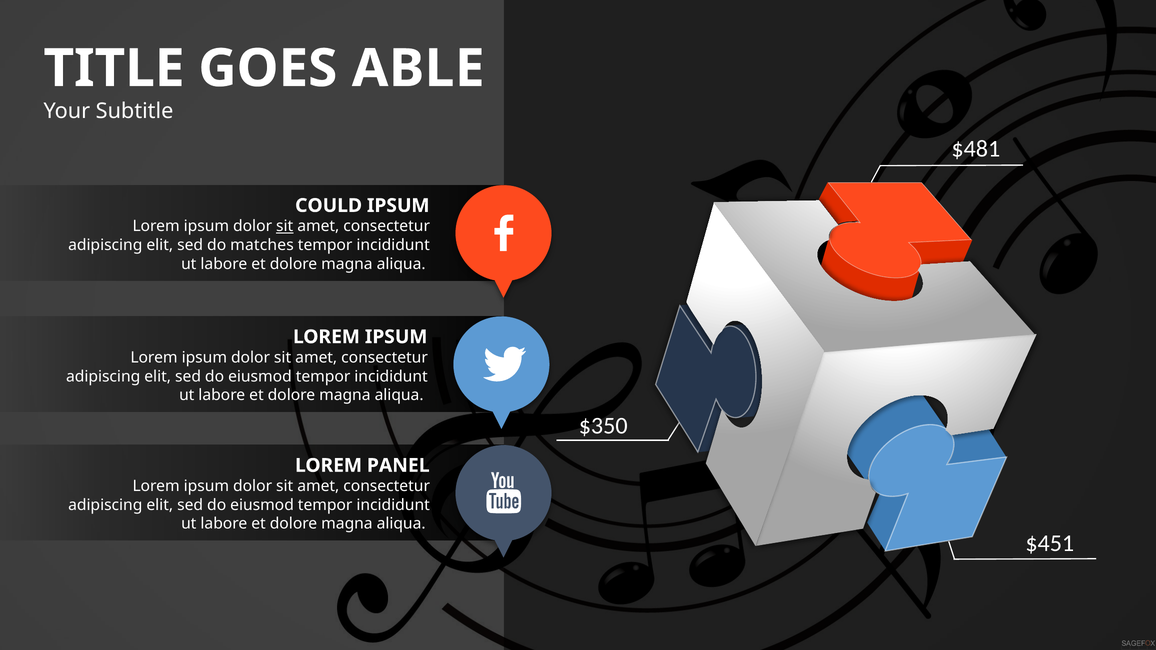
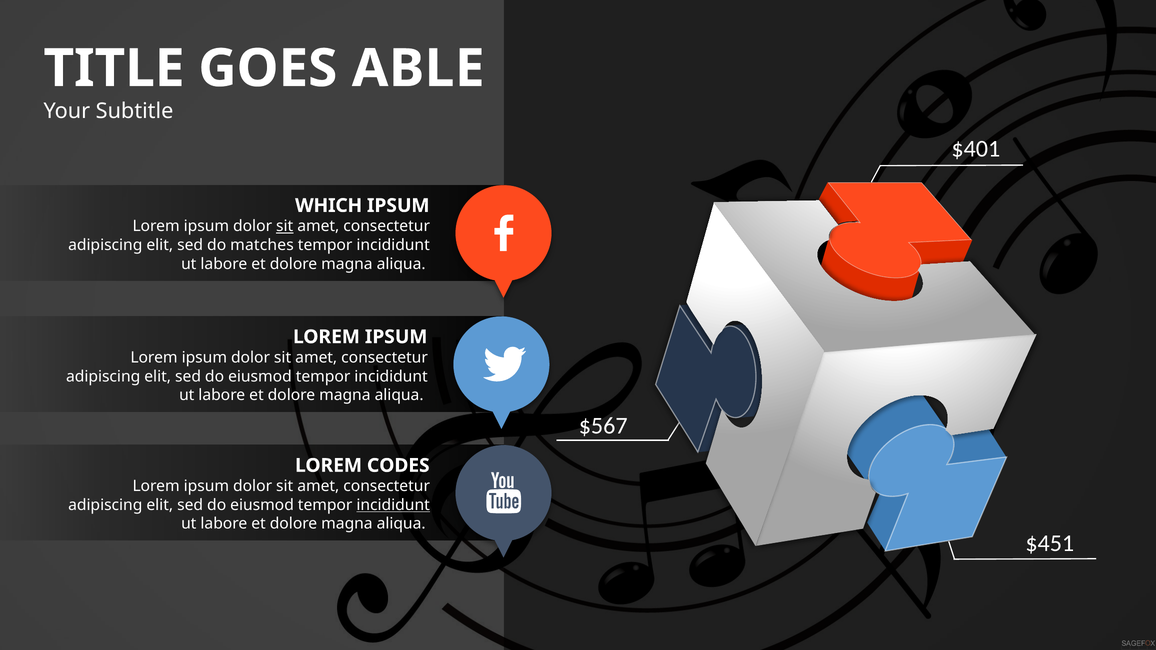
$481: $481 -> $401 (976, 149)
COULD: COULD -> WHICH (329, 206)
$350: $350 -> $567 (603, 426)
PANEL: PANEL -> CODES (398, 466)
incididunt underline: none -> present (393, 505)
